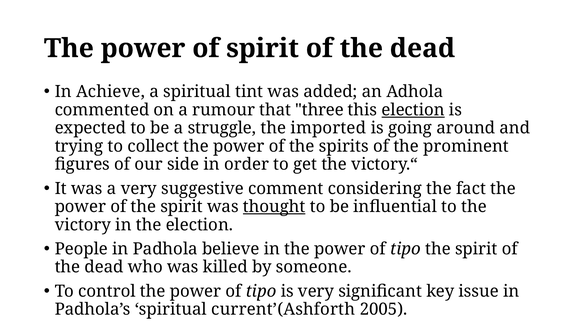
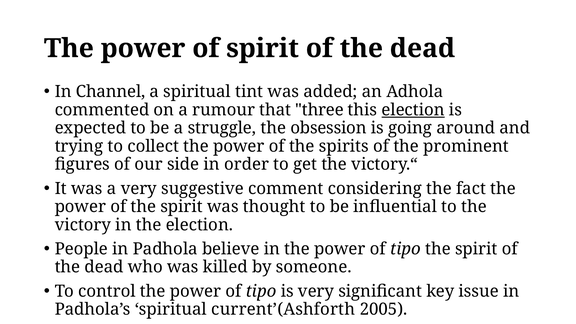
Achieve: Achieve -> Channel (111, 92)
imported: imported -> obsession (329, 128)
thought underline: present -> none (274, 207)
